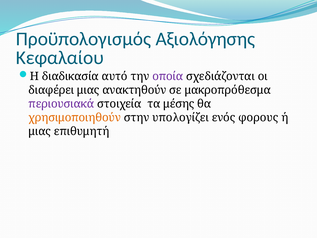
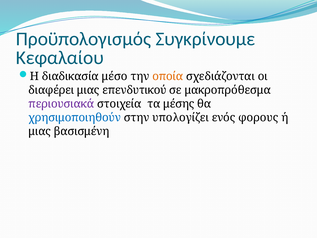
Αξιολόγησης: Αξιολόγησης -> Συγκρίνουμε (205, 39)
αυτό: αυτό -> μέσο (115, 76)
οποία colour: purple -> orange (168, 76)
ανακτηθούν: ανακτηθούν -> επενδυτικού (134, 90)
χρησιμοποιηθούν colour: orange -> blue (75, 118)
επιθυμητή: επιθυμητή -> βασισμένη (82, 131)
